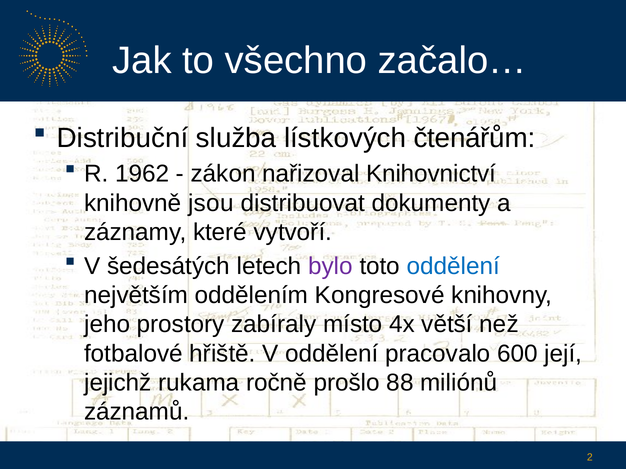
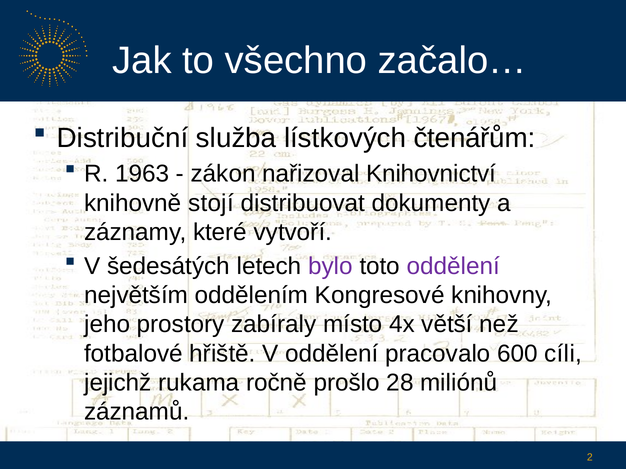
1962: 1962 -> 1963 (142, 174)
jsou: jsou -> stojí (211, 203)
oddělení colour: blue -> purple (453, 266)
její: její -> cíli (563, 354)
88: 88 -> 28 (400, 383)
